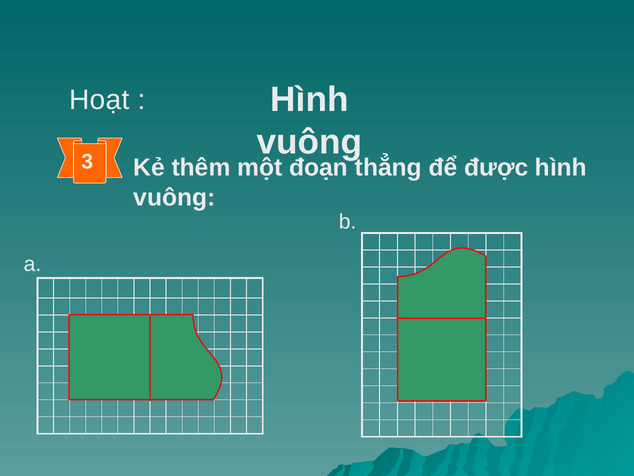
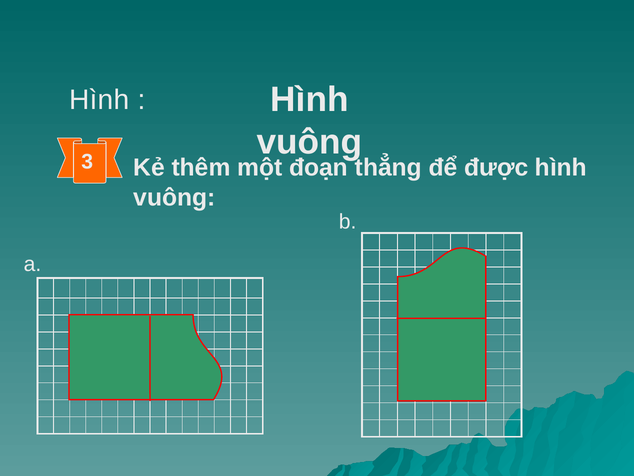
Hoạt: Hoạt -> Hình (99, 100)
